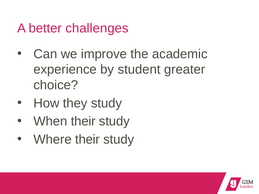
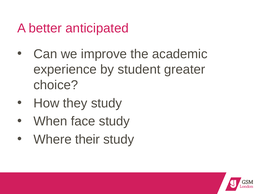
challenges: challenges -> anticipated (97, 28)
When their: their -> face (83, 121)
